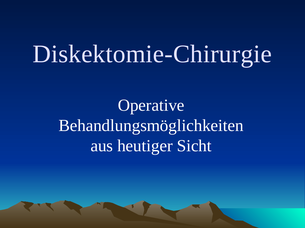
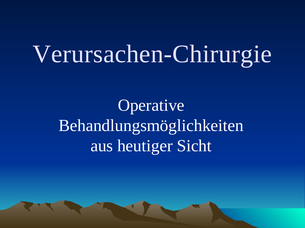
Diskektomie-Chirurgie: Diskektomie-Chirurgie -> Verursachen-Chirurgie (152, 54)
